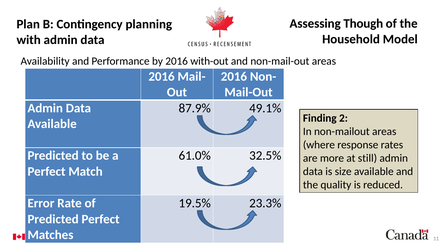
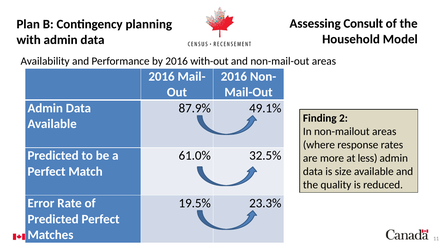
Though: Though -> Consult (363, 23)
still: still -> less (368, 158)
